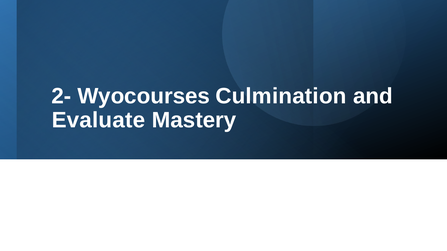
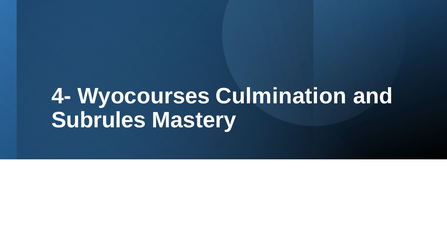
2-: 2- -> 4- (61, 96)
Evaluate: Evaluate -> Subrules (99, 120)
